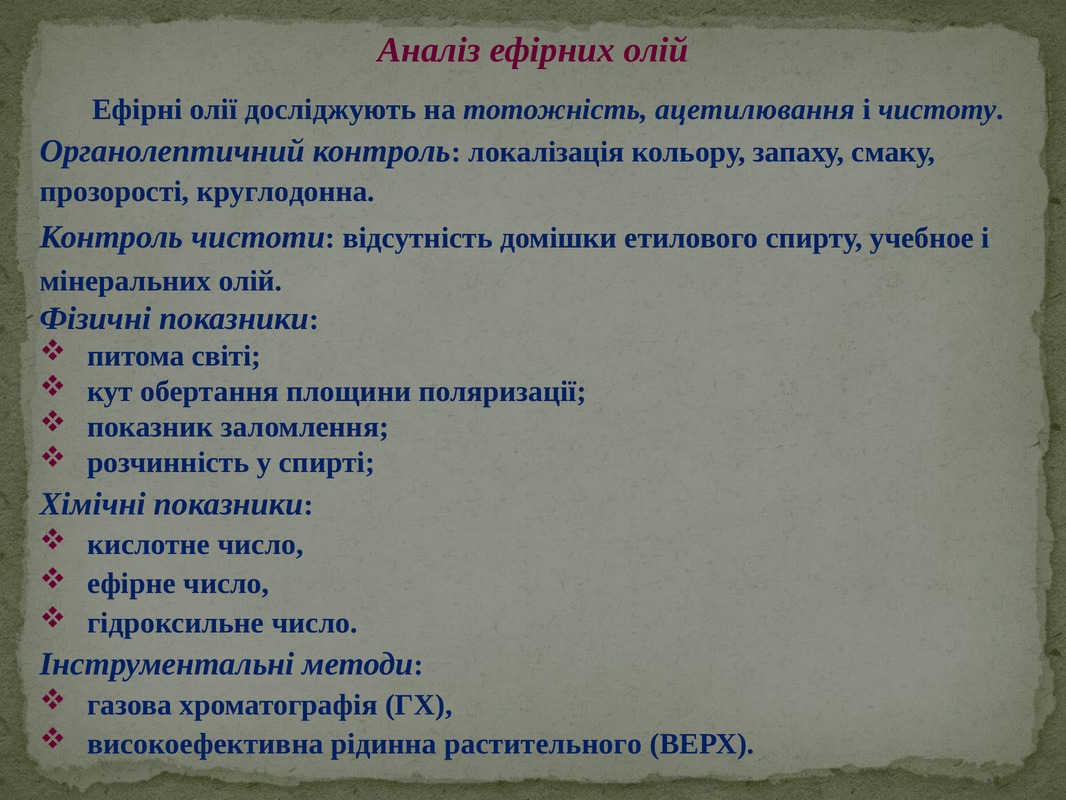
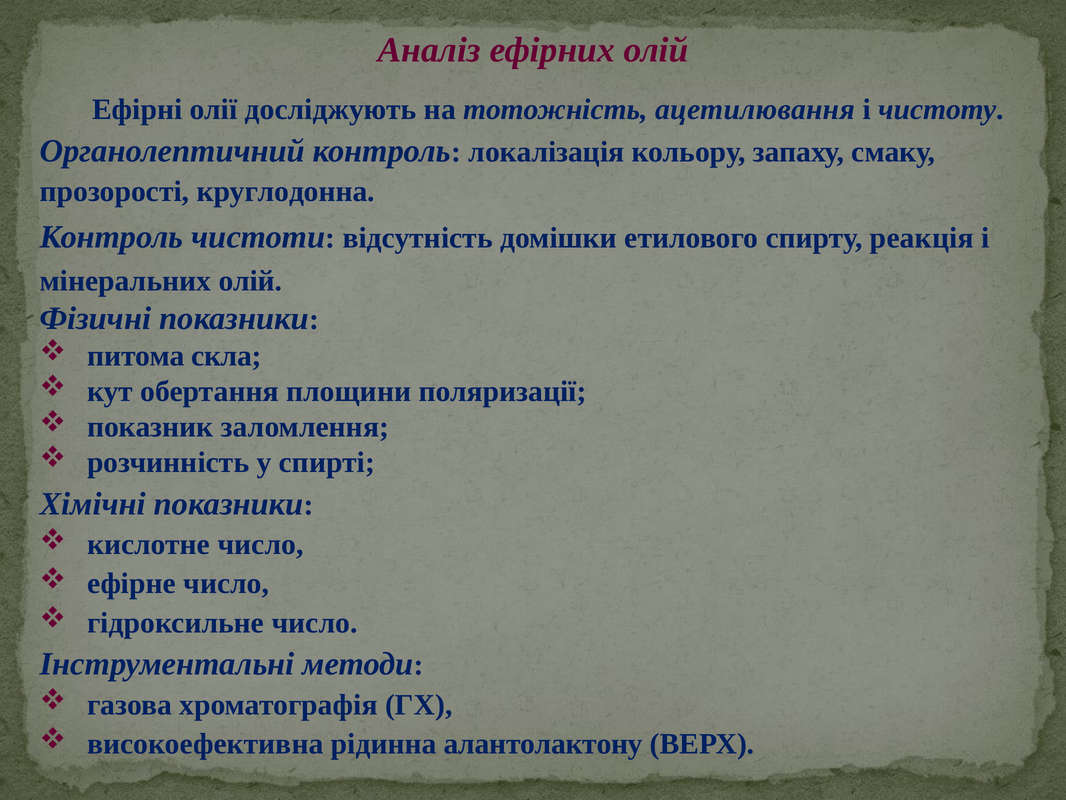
учебное: учебное -> реакція (922, 238)
світі: світі -> скла (226, 356)
растительного: растительного -> алантолактону (543, 743)
